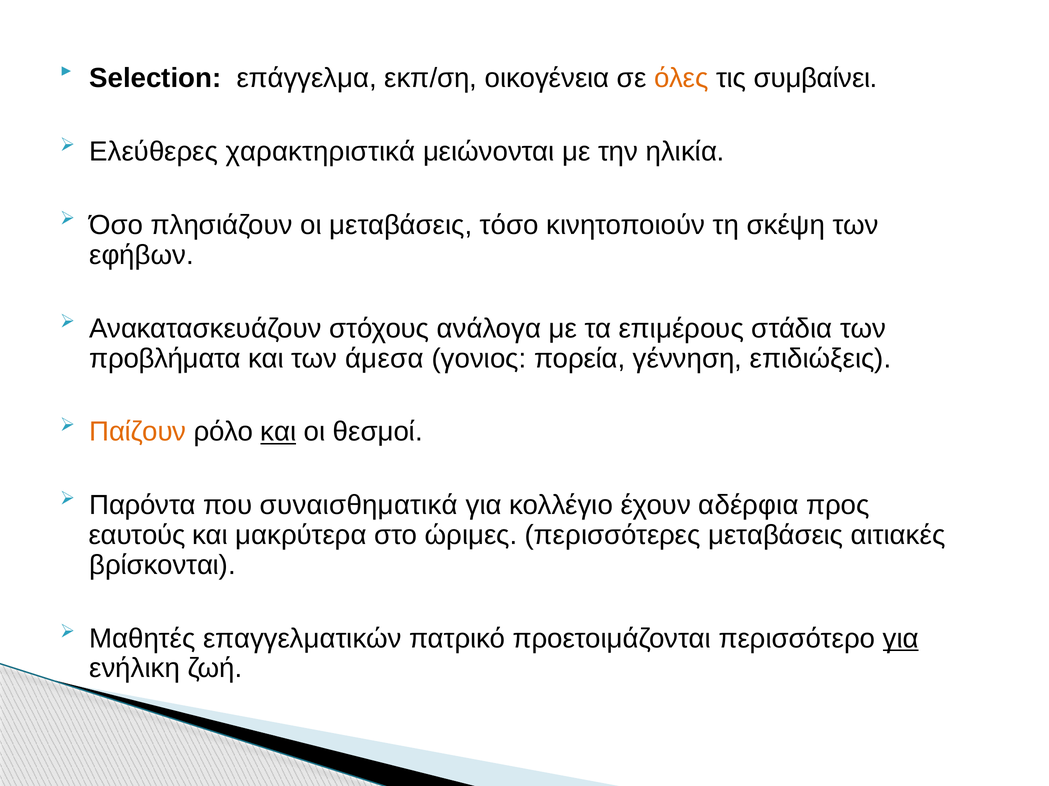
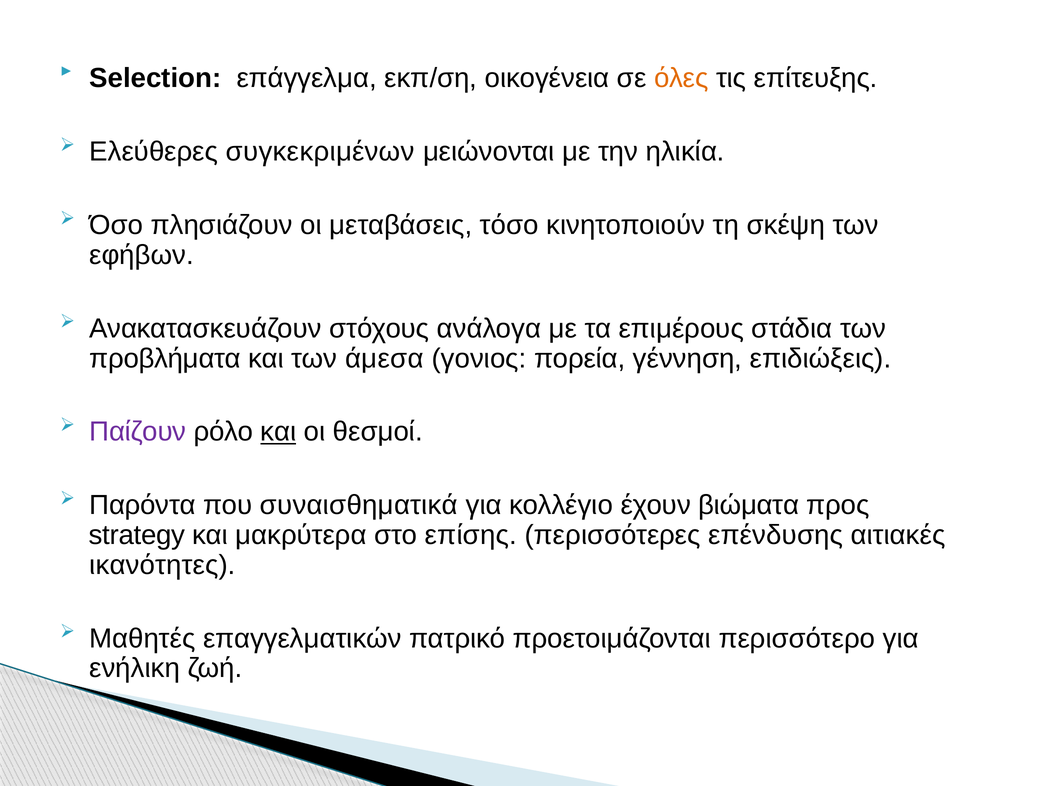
συμβαίνει: συμβαίνει -> επίτευξης (816, 78)
χαρακτηριστικά: χαρακτηριστικά -> συγκεκριμένων (320, 152)
Παίζουν colour: orange -> purple (138, 432)
αδέρφια: αδέρφια -> βιώματα (749, 506)
εαυτούς: εαυτούς -> strategy (137, 536)
ώριμες: ώριμες -> επίσης (471, 536)
περισσότερες μεταβάσεις: μεταβάσεις -> επένδυσης (776, 536)
βρίσκονται: βρίσκονται -> ικανότητες (162, 566)
για underline: present -> none (901, 639)
